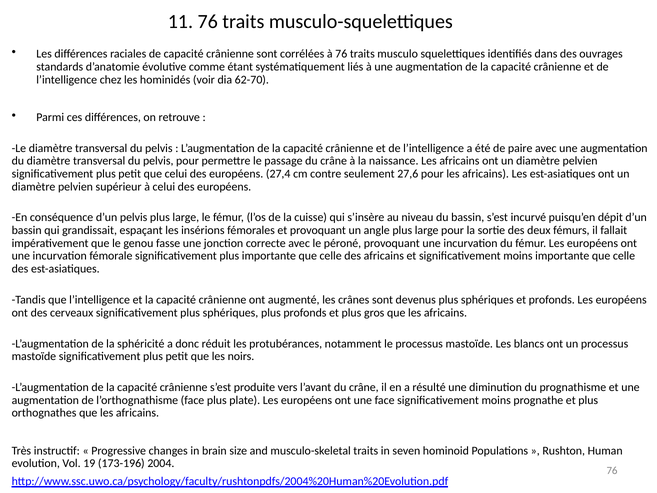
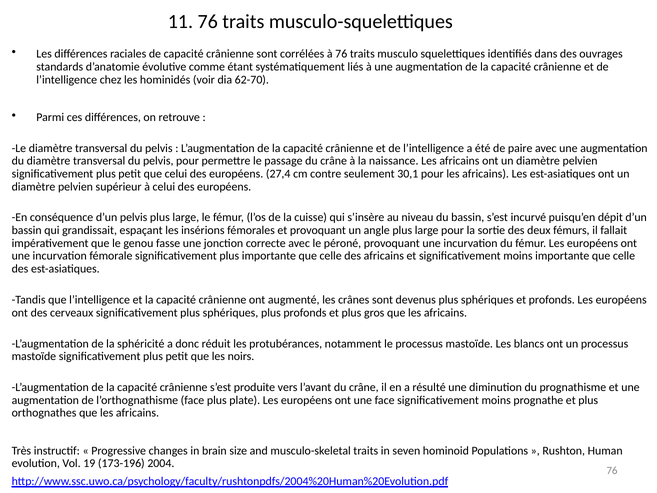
27,6: 27,6 -> 30,1 (408, 174)
